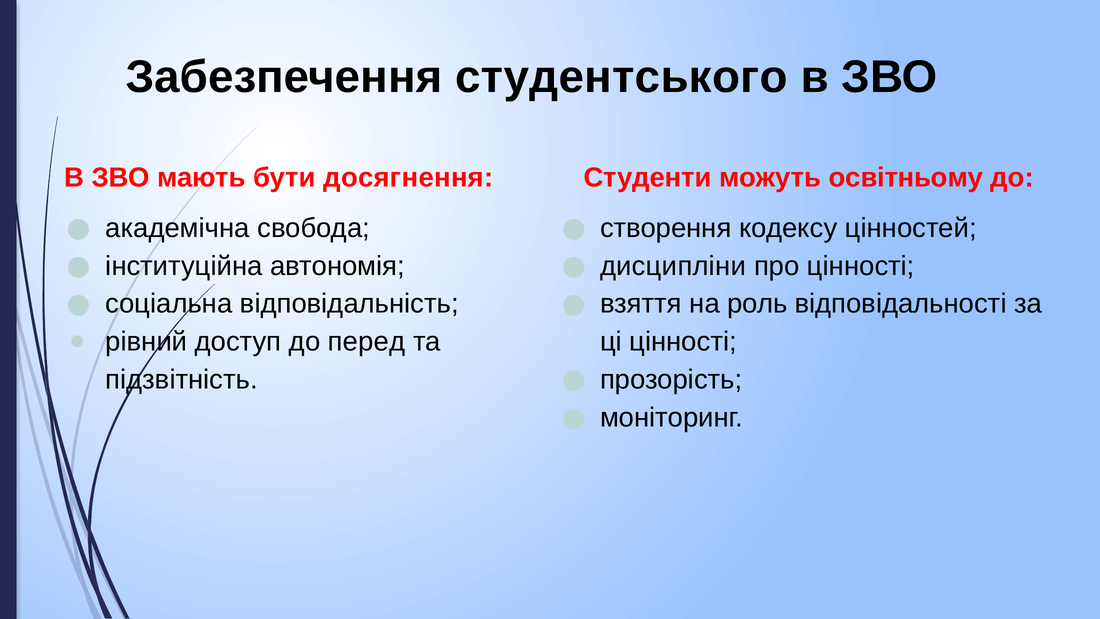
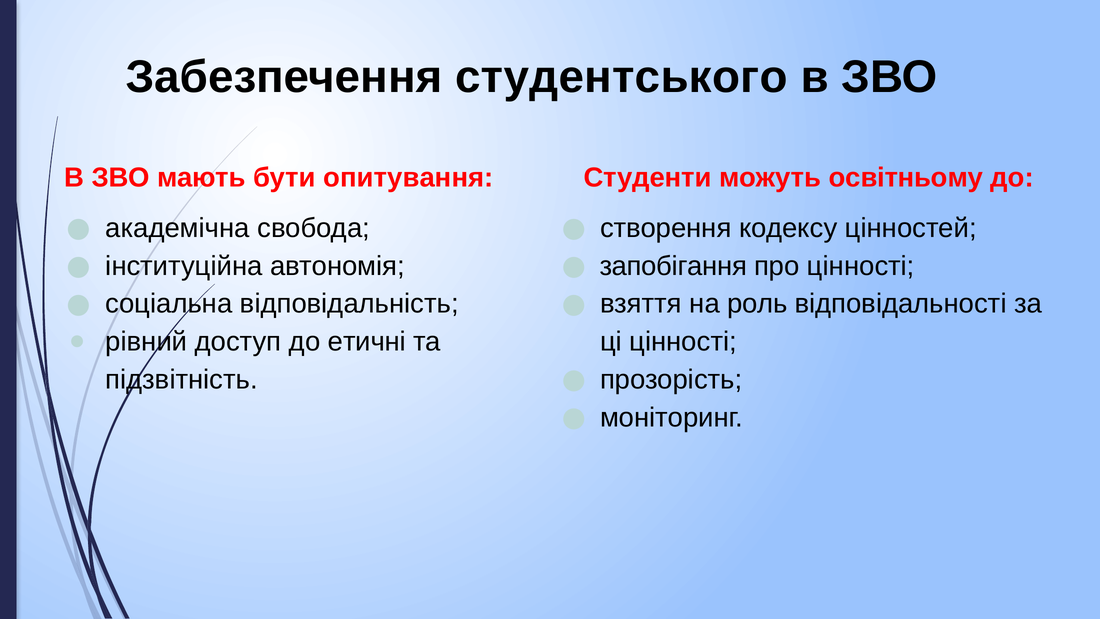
досягнення: досягнення -> опитування (408, 178)
дисципліни: дисципліни -> запобігання (673, 266)
перед: перед -> етичні (367, 342)
